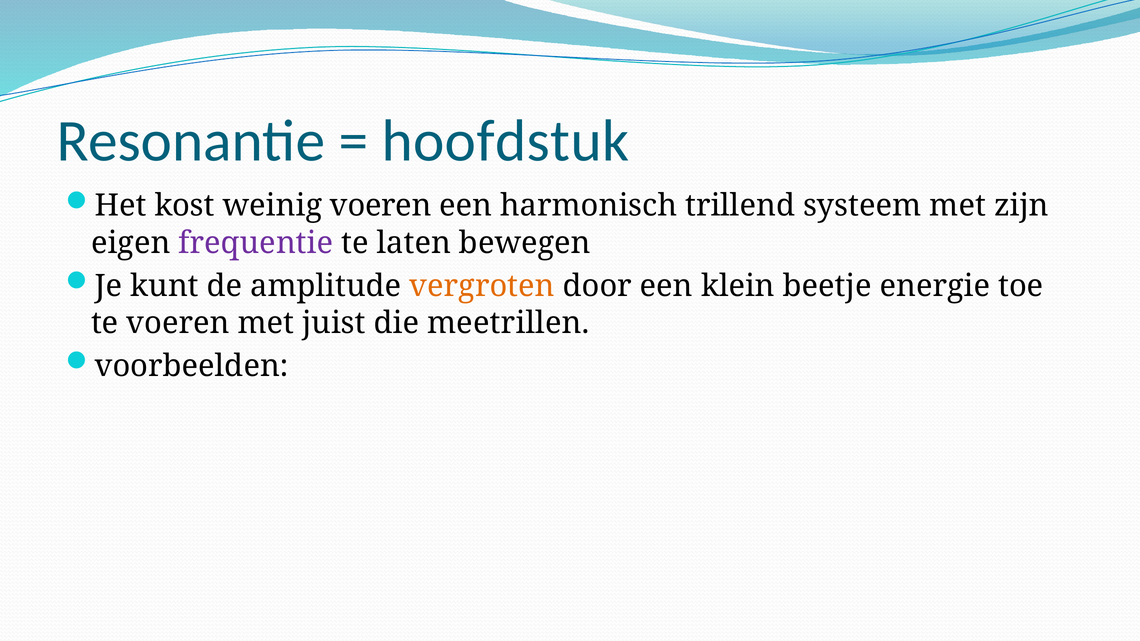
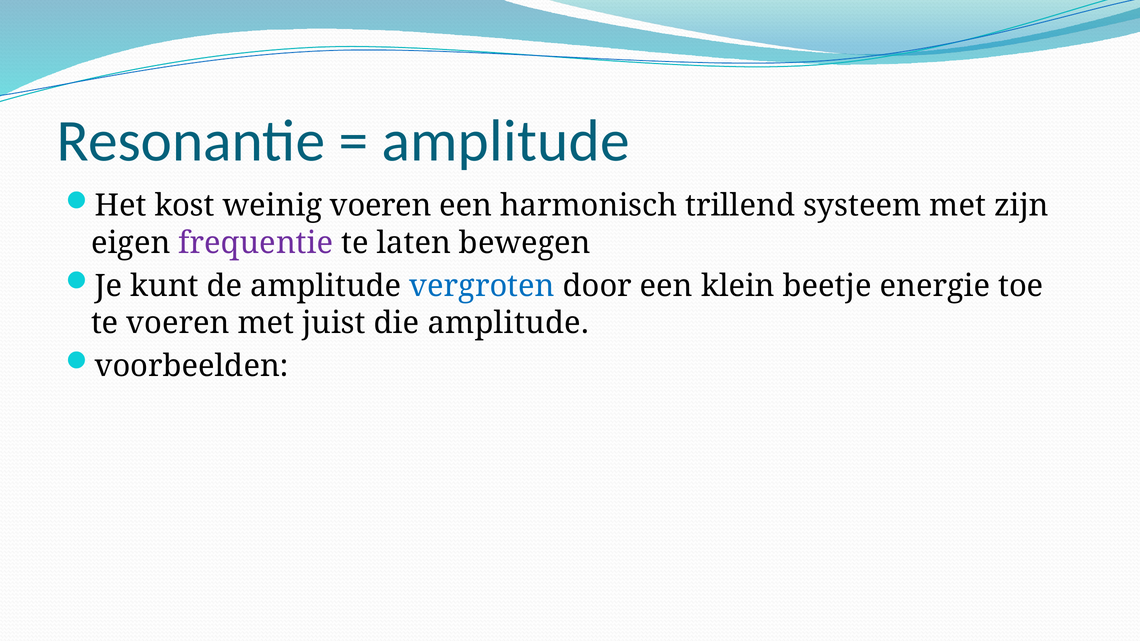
hoofdstuk: hoofdstuk -> amplitude (506, 141)
vergroten colour: orange -> blue (482, 286)
die meetrillen: meetrillen -> amplitude (508, 323)
